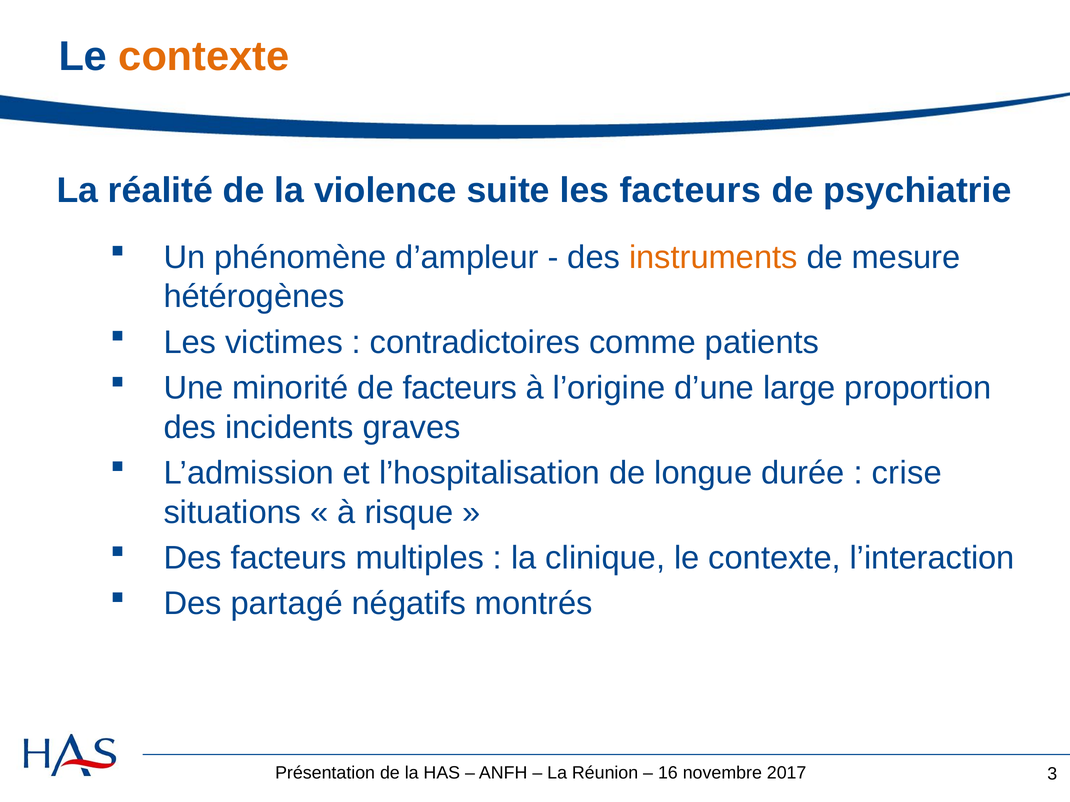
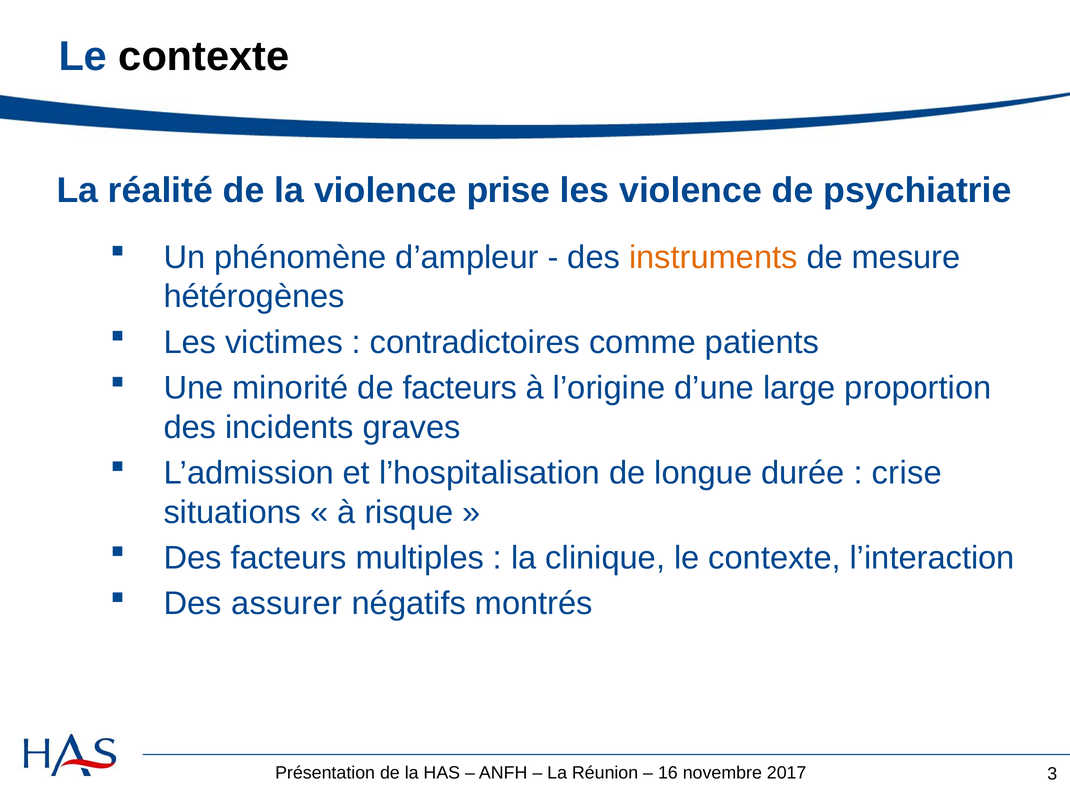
contexte colour: orange -> black (204, 57)
suite: suite -> prise (508, 191)
les facteurs: facteurs -> violence (691, 191)
partagé: partagé -> assurer (287, 604)
